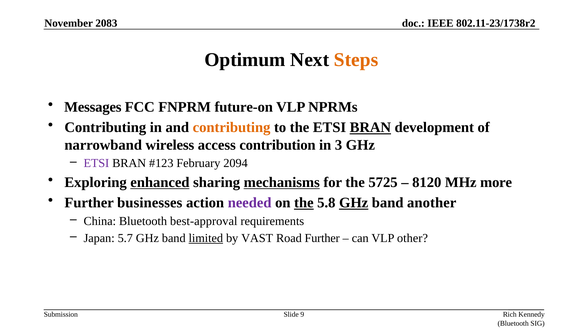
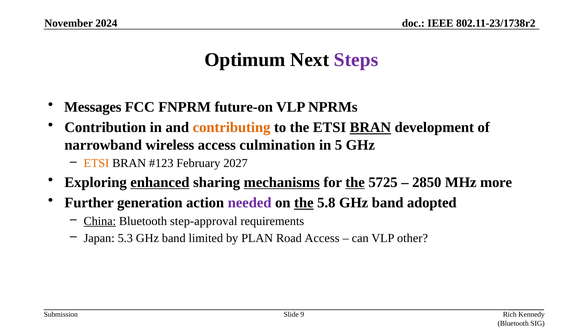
2083: 2083 -> 2024 (106, 23)
Steps colour: orange -> purple (356, 60)
Contributing: Contributing -> Contribution (105, 127)
contribution: contribution -> culmination (277, 145)
3: 3 -> 5 (339, 145)
ETSI colour: purple -> orange (96, 163)
2094: 2094 -> 2027 (236, 163)
the underline: none -> present (355, 182)
8120: 8120 -> 2850 (427, 182)
businesses: businesses -> generation (150, 203)
GHz underline: present -> none (354, 203)
another: another -> adopted (432, 203)
China underline: none -> present (100, 221)
best-approval: best-approval -> step-approval (204, 221)
5.7: 5.7 -> 5.3 (125, 238)
limited underline: present -> none (206, 238)
VAST: VAST -> PLAN (257, 238)
Road Further: Further -> Access (322, 238)
